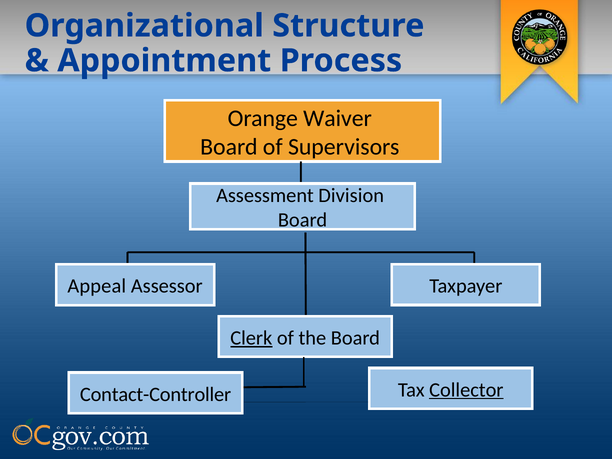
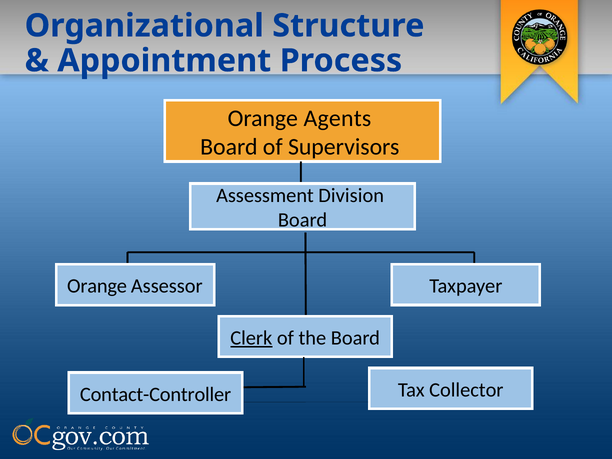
Waiver: Waiver -> Agents (337, 118)
Appeal: Appeal -> Orange (97, 286)
Collector underline: present -> none (466, 390)
